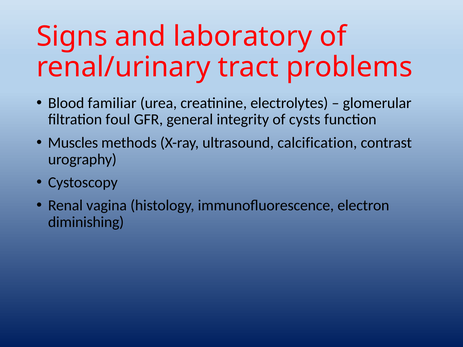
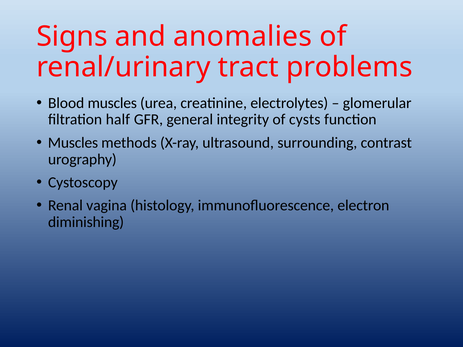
laboratory: laboratory -> anomalies (243, 37)
Blood familiar: familiar -> muscles (112, 103)
foul: foul -> half (118, 120)
calcification: calcification -> surrounding (317, 143)
